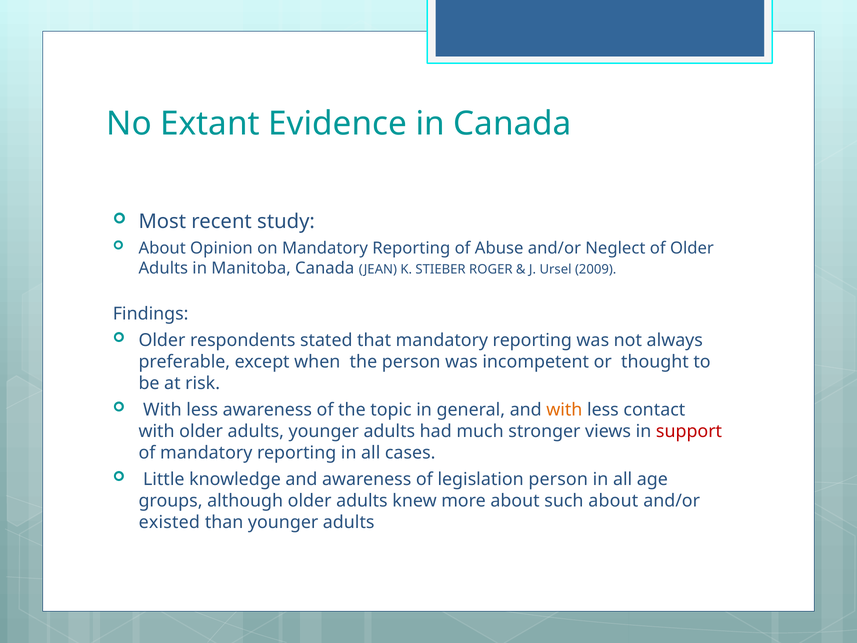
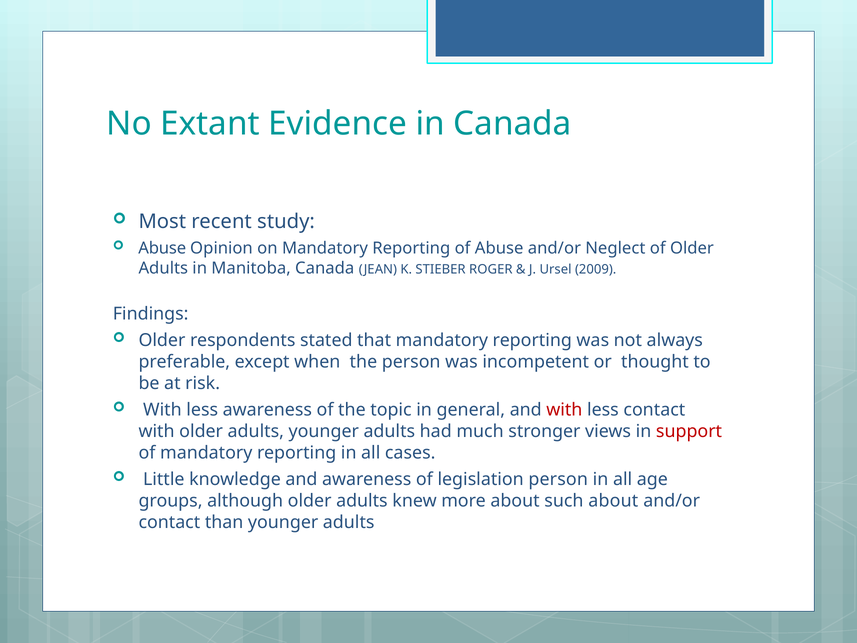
About: About -> Abuse (162, 248)
with colour: orange -> red (564, 410)
existed: existed -> contact (169, 522)
